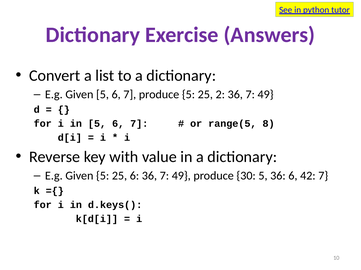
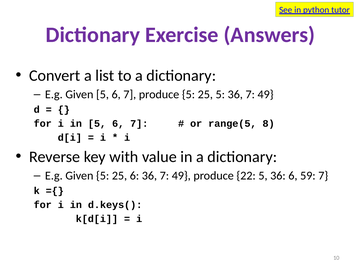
25 2: 2 -> 5 (220, 95)
30: 30 -> 22 (246, 176)
42: 42 -> 59 (308, 176)
